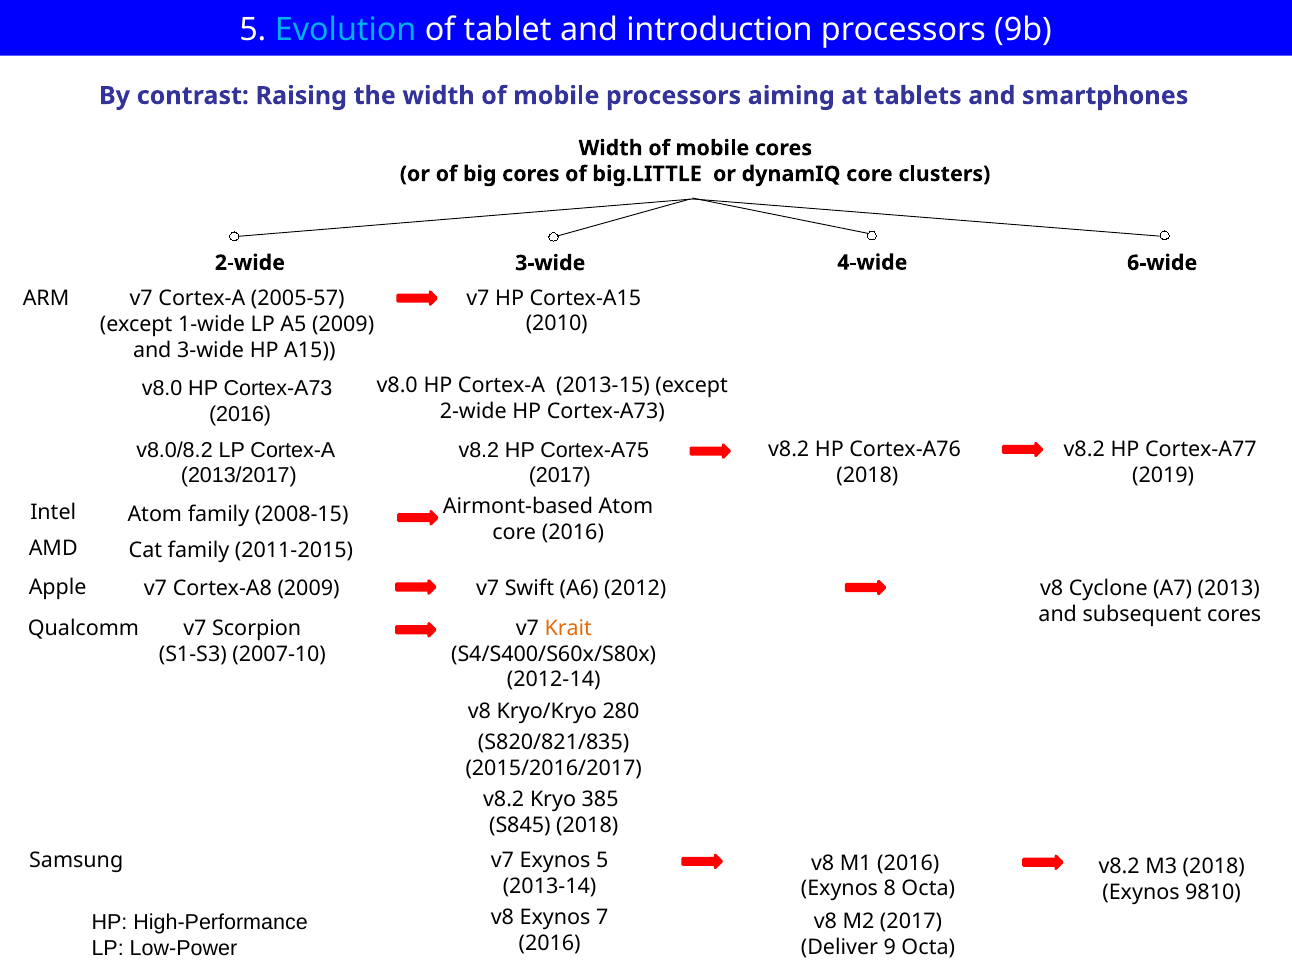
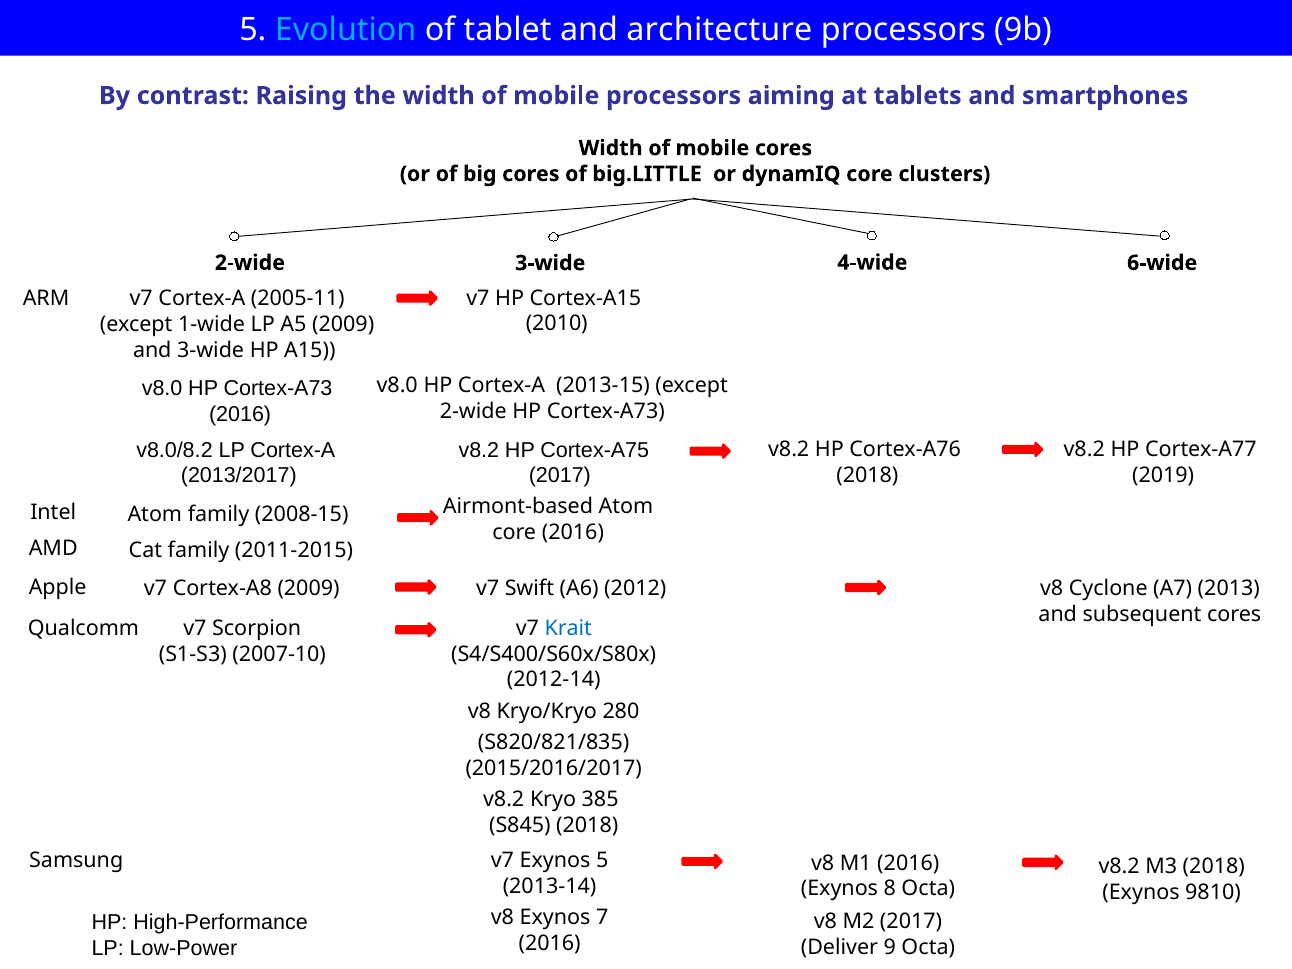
introduction: introduction -> architecture (719, 30)
2005-57: 2005-57 -> 2005-11 (298, 299)
Krait colour: orange -> blue (568, 628)
